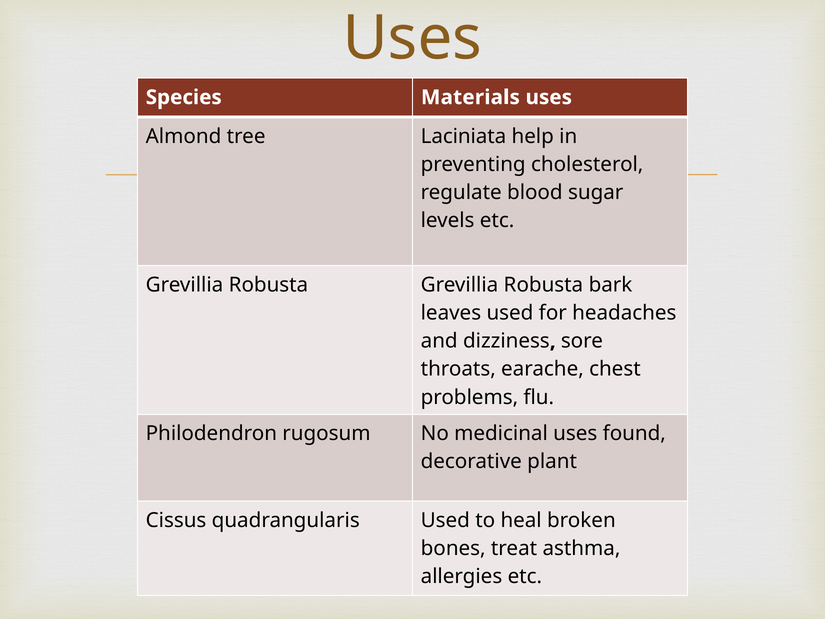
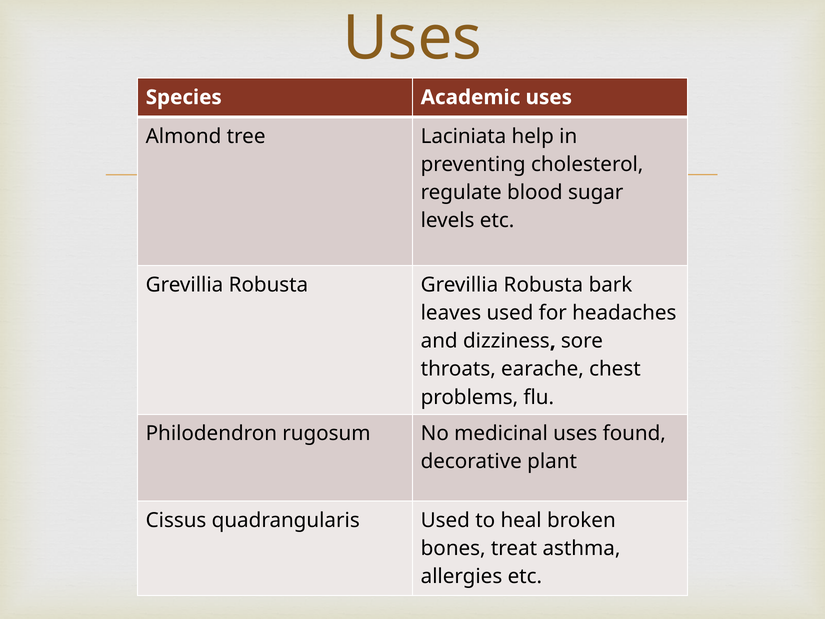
Materials: Materials -> Academic (471, 97)
